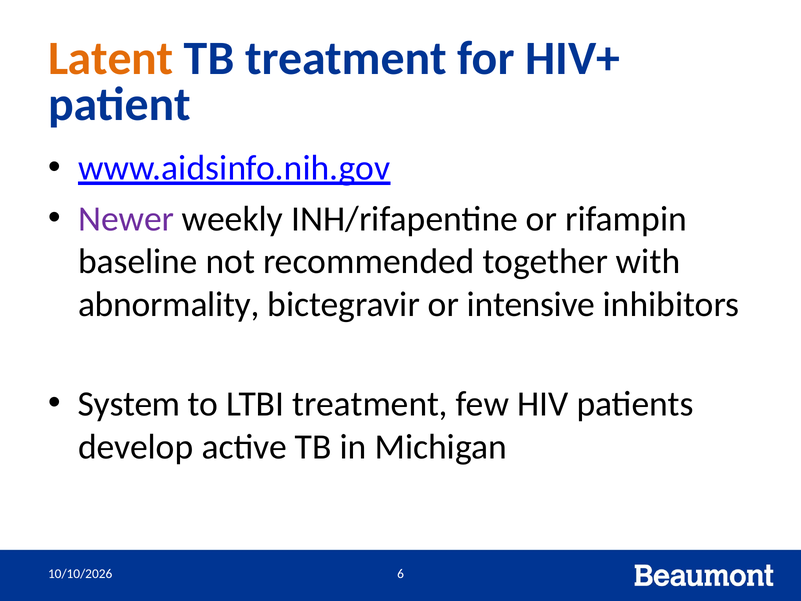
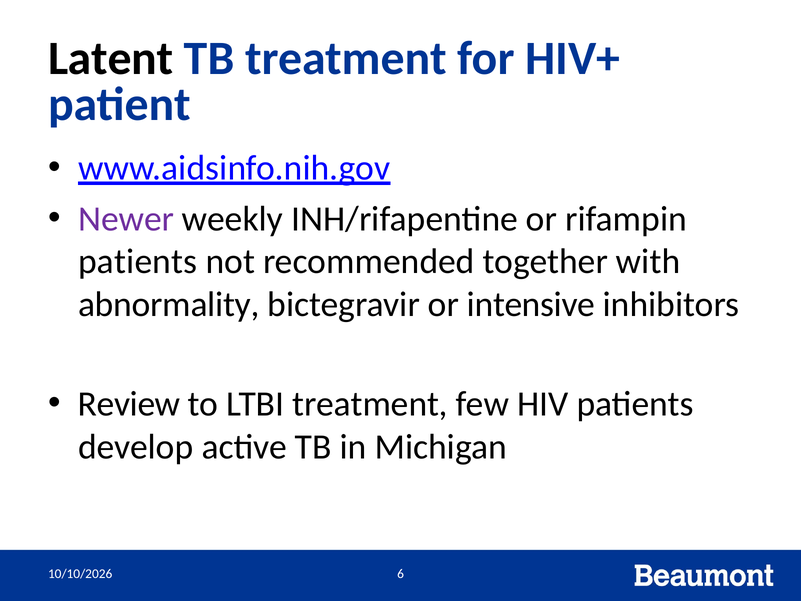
Latent colour: orange -> black (111, 58)
baseline: baseline -> patients (138, 261)
System: System -> Review (129, 404)
